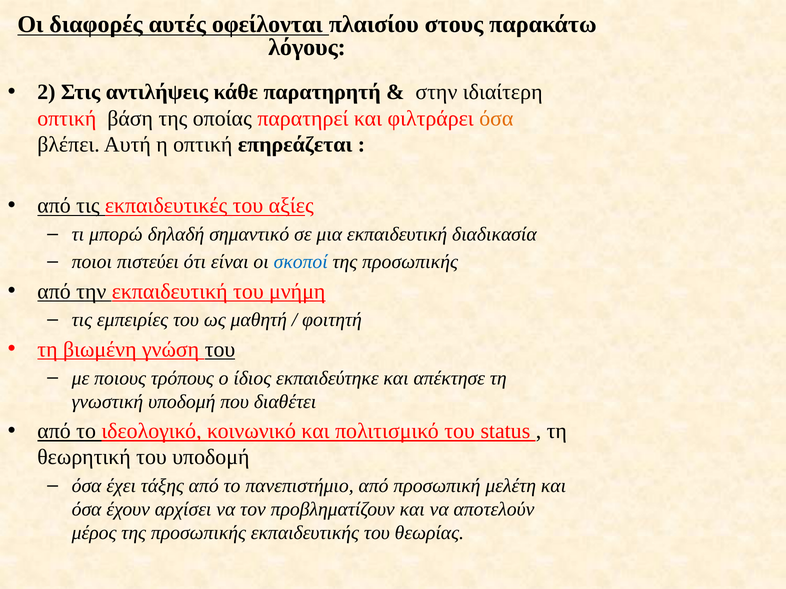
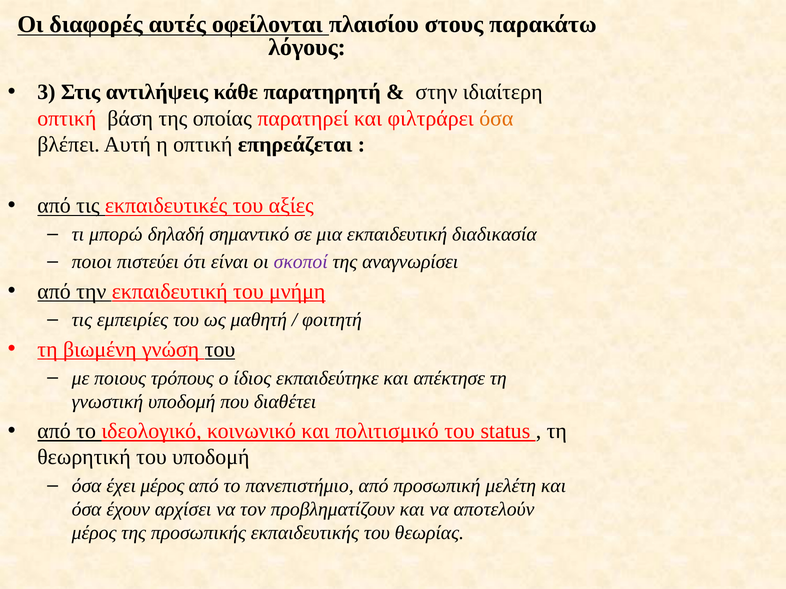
2: 2 -> 3 (46, 92)
σκοποί colour: blue -> purple (301, 262)
προσωπικής: προσωπικής -> αναγνωρίσει (410, 262)
έχει τάξης: τάξης -> μέρος (162, 486)
